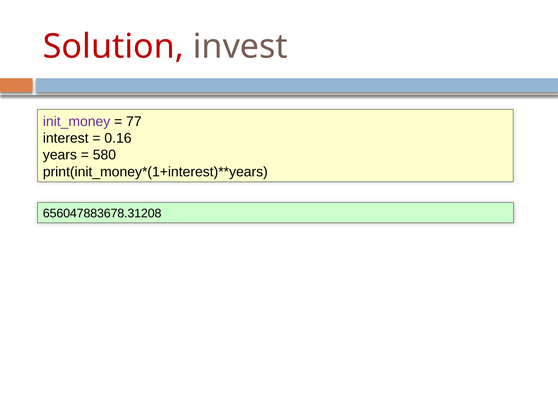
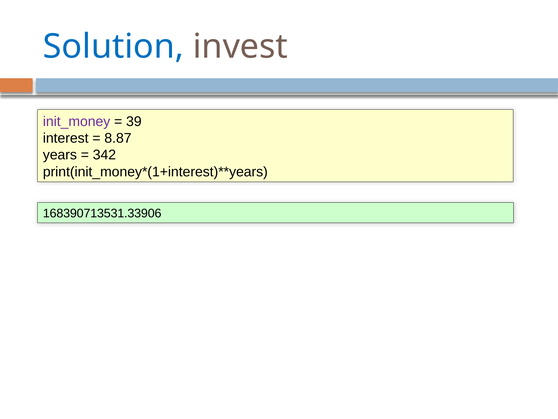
Solution colour: red -> blue (113, 47)
77: 77 -> 39 (134, 121)
0.16: 0.16 -> 8.87 (118, 138)
580: 580 -> 342 (104, 155)
656047883678.31208: 656047883678.31208 -> 168390713531.33906 (102, 213)
